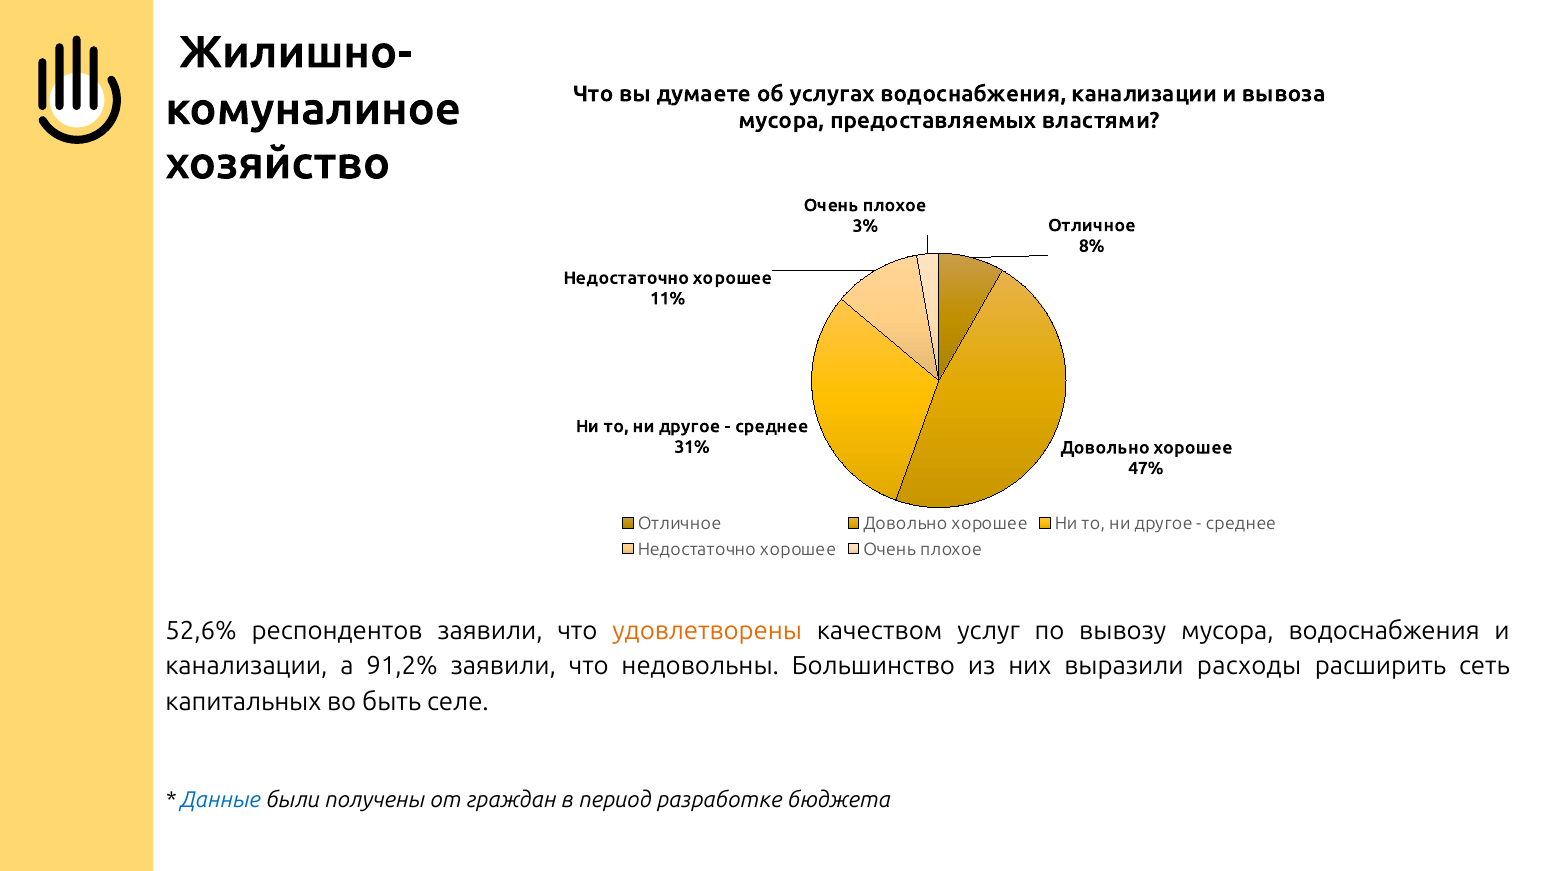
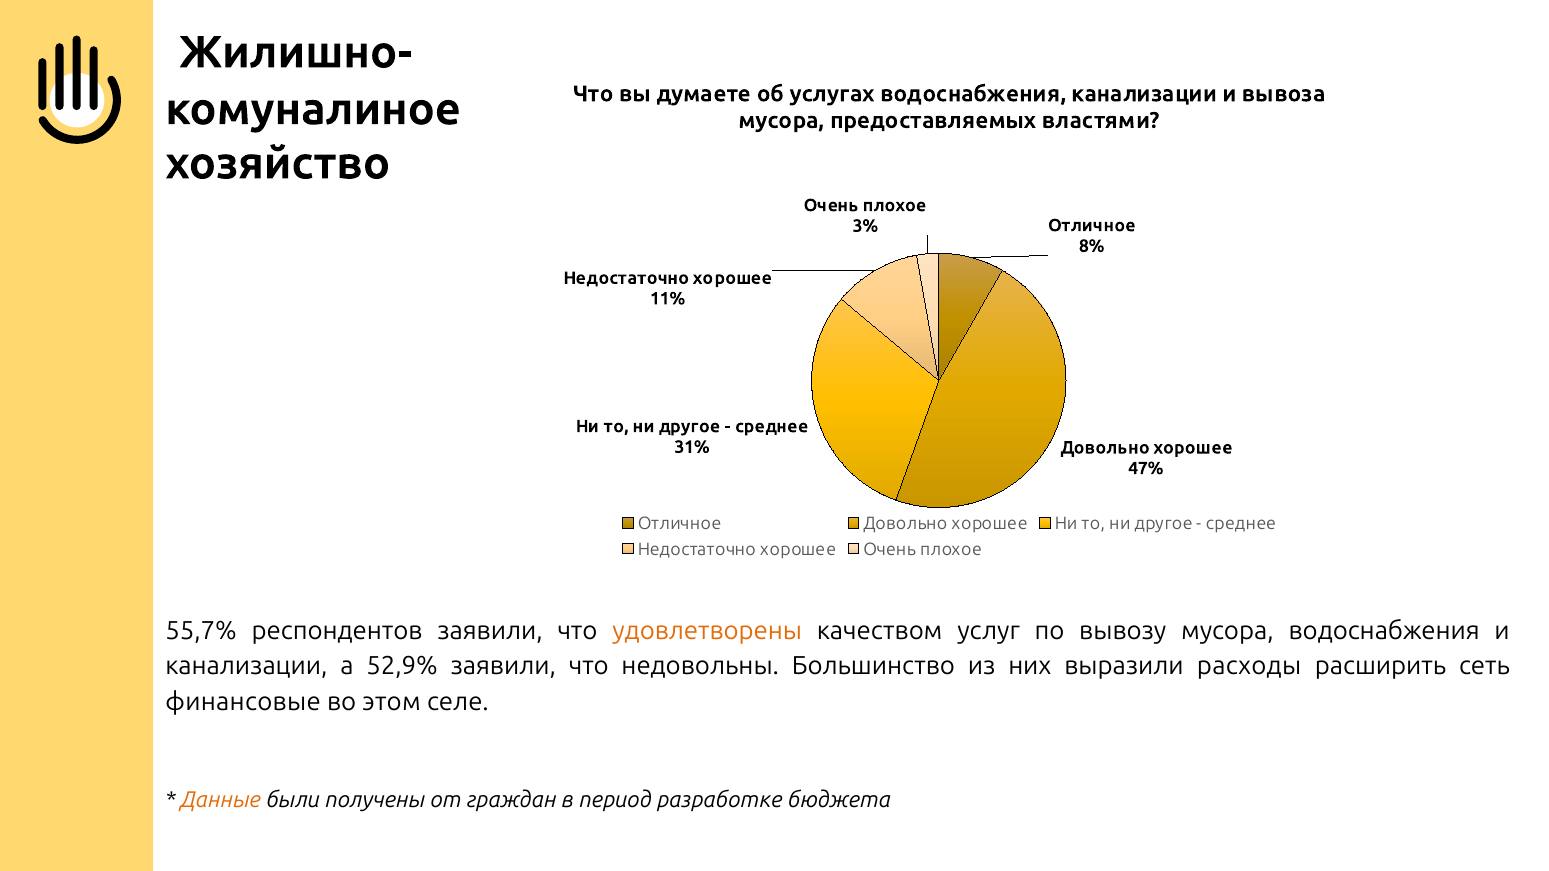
52,6%: 52,6% -> 55,7% (201, 631)
91,2%: 91,2% -> 52,9% (402, 666)
капитальных: капитальных -> финансовые (243, 702)
быть: быть -> этом (392, 702)
Данные colour: blue -> orange (221, 801)
